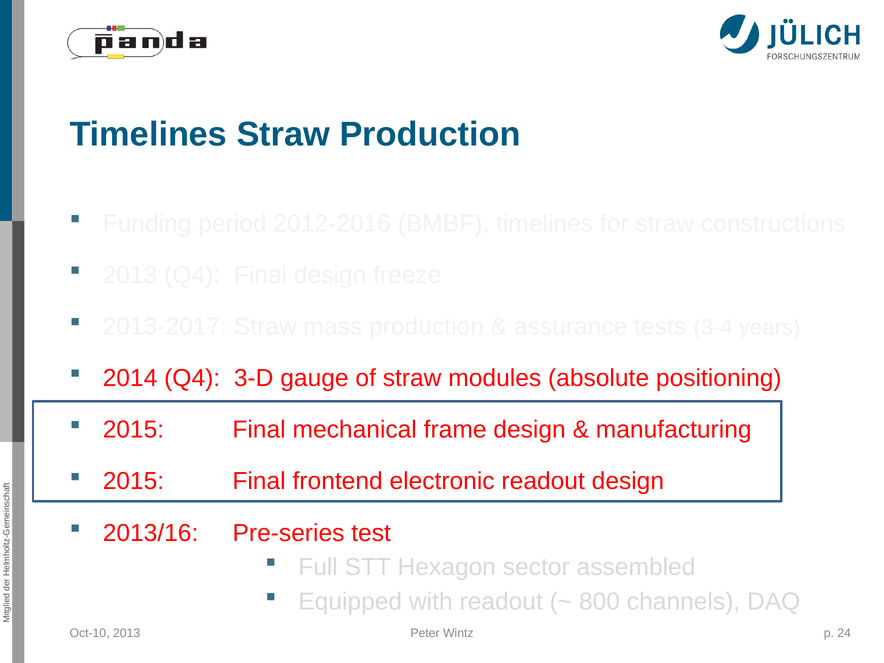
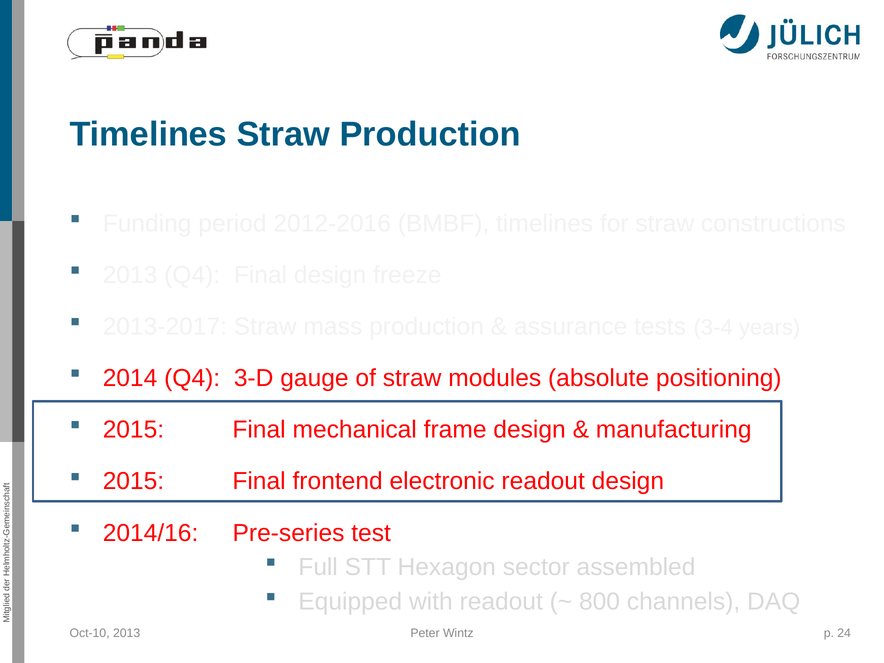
2013/16: 2013/16 -> 2014/16 (151, 533)
